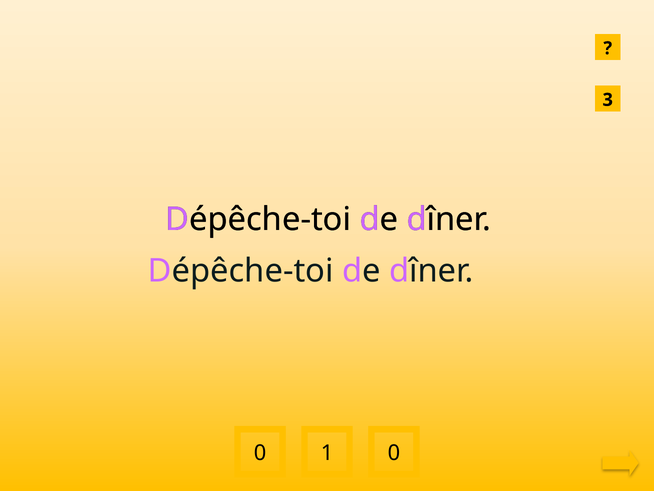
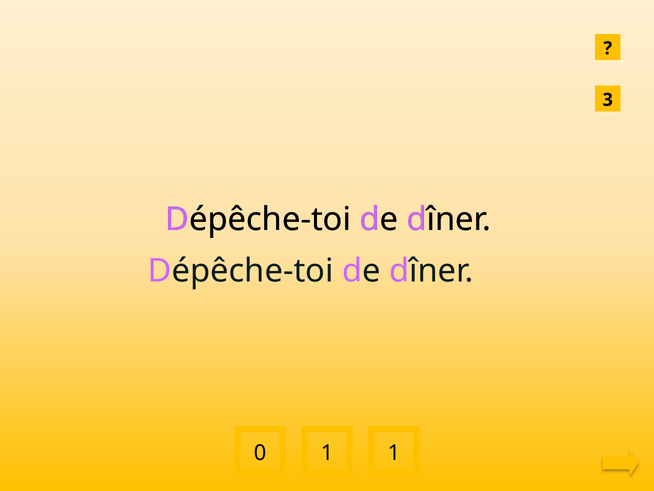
0 0: 0 -> 1 (394, 453)
